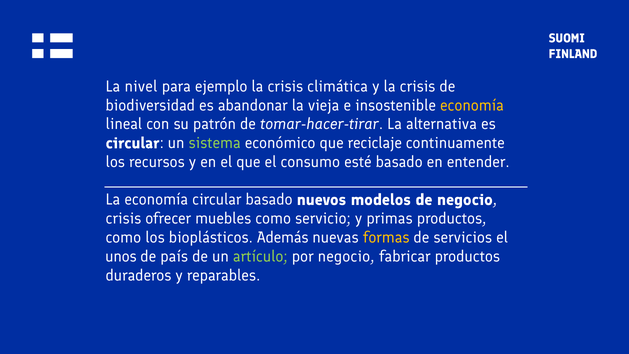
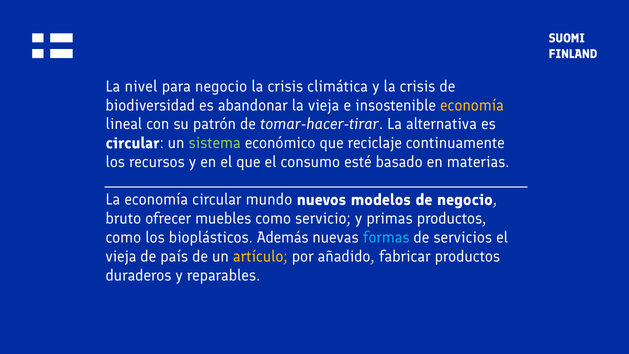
para ejemplo: ejemplo -> negocio (221, 86)
entender: entender -> materias (478, 162)
circular basado: basado -> mundo (269, 200)
crisis: crisis -> bruto (123, 219)
formas colour: yellow -> light blue (386, 237)
unos: unos -> vieja (121, 256)
artículo colour: light green -> yellow (260, 256)
por negocio: negocio -> añadido (346, 256)
